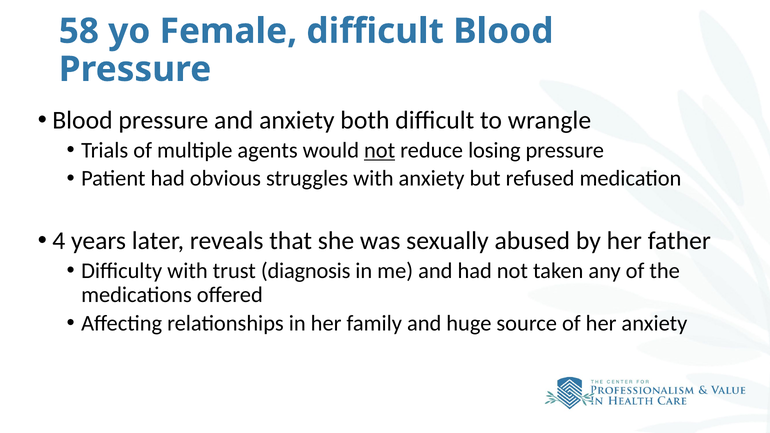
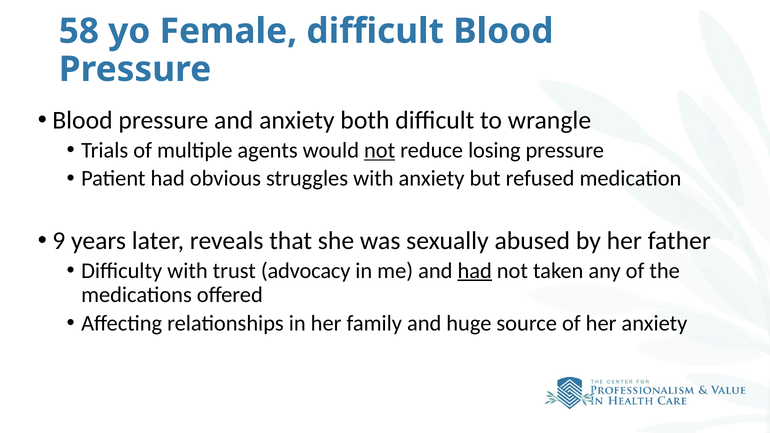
4: 4 -> 9 (59, 241)
diagnosis: diagnosis -> advocacy (306, 271)
had underline: none -> present (475, 271)
